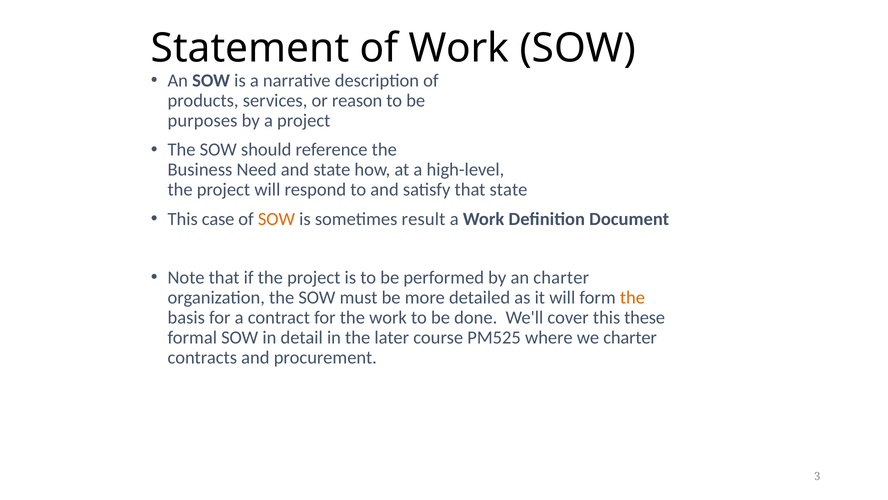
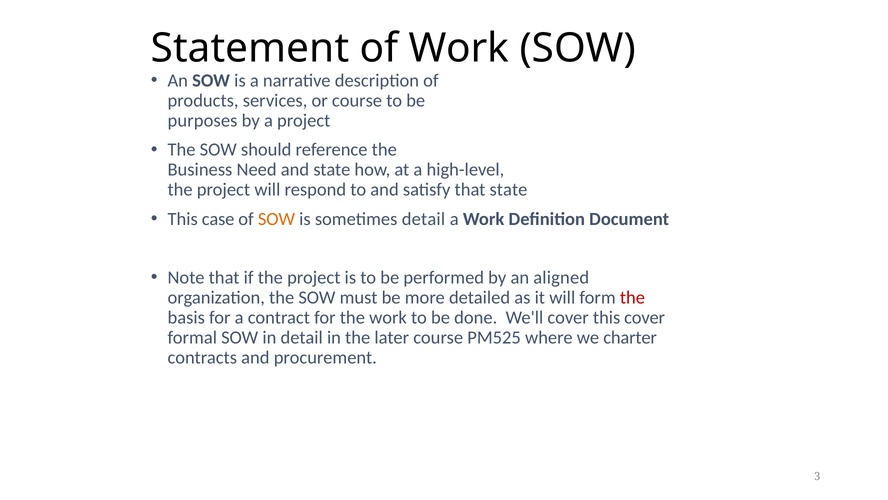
or reason: reason -> course (357, 100)
sometimes result: result -> detail (423, 219)
an charter: charter -> aligned (561, 277)
the colour: orange -> red (632, 297)
this these: these -> cover (645, 317)
